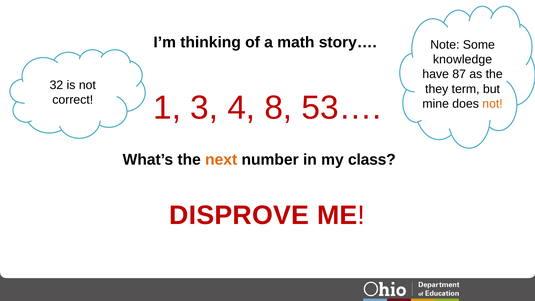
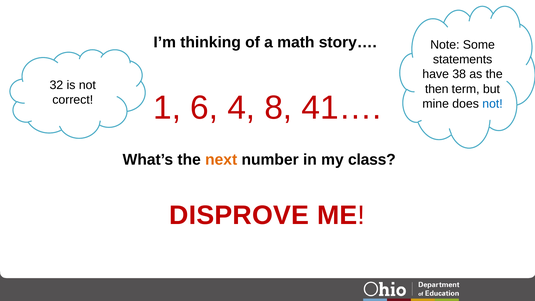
knowledge: knowledge -> statements (463, 60)
87: 87 -> 38 (459, 74)
they: they -> then (437, 89)
3: 3 -> 6 (204, 108)
53…: 53… -> 41… (341, 108)
not colour: orange -> blue (492, 104)
